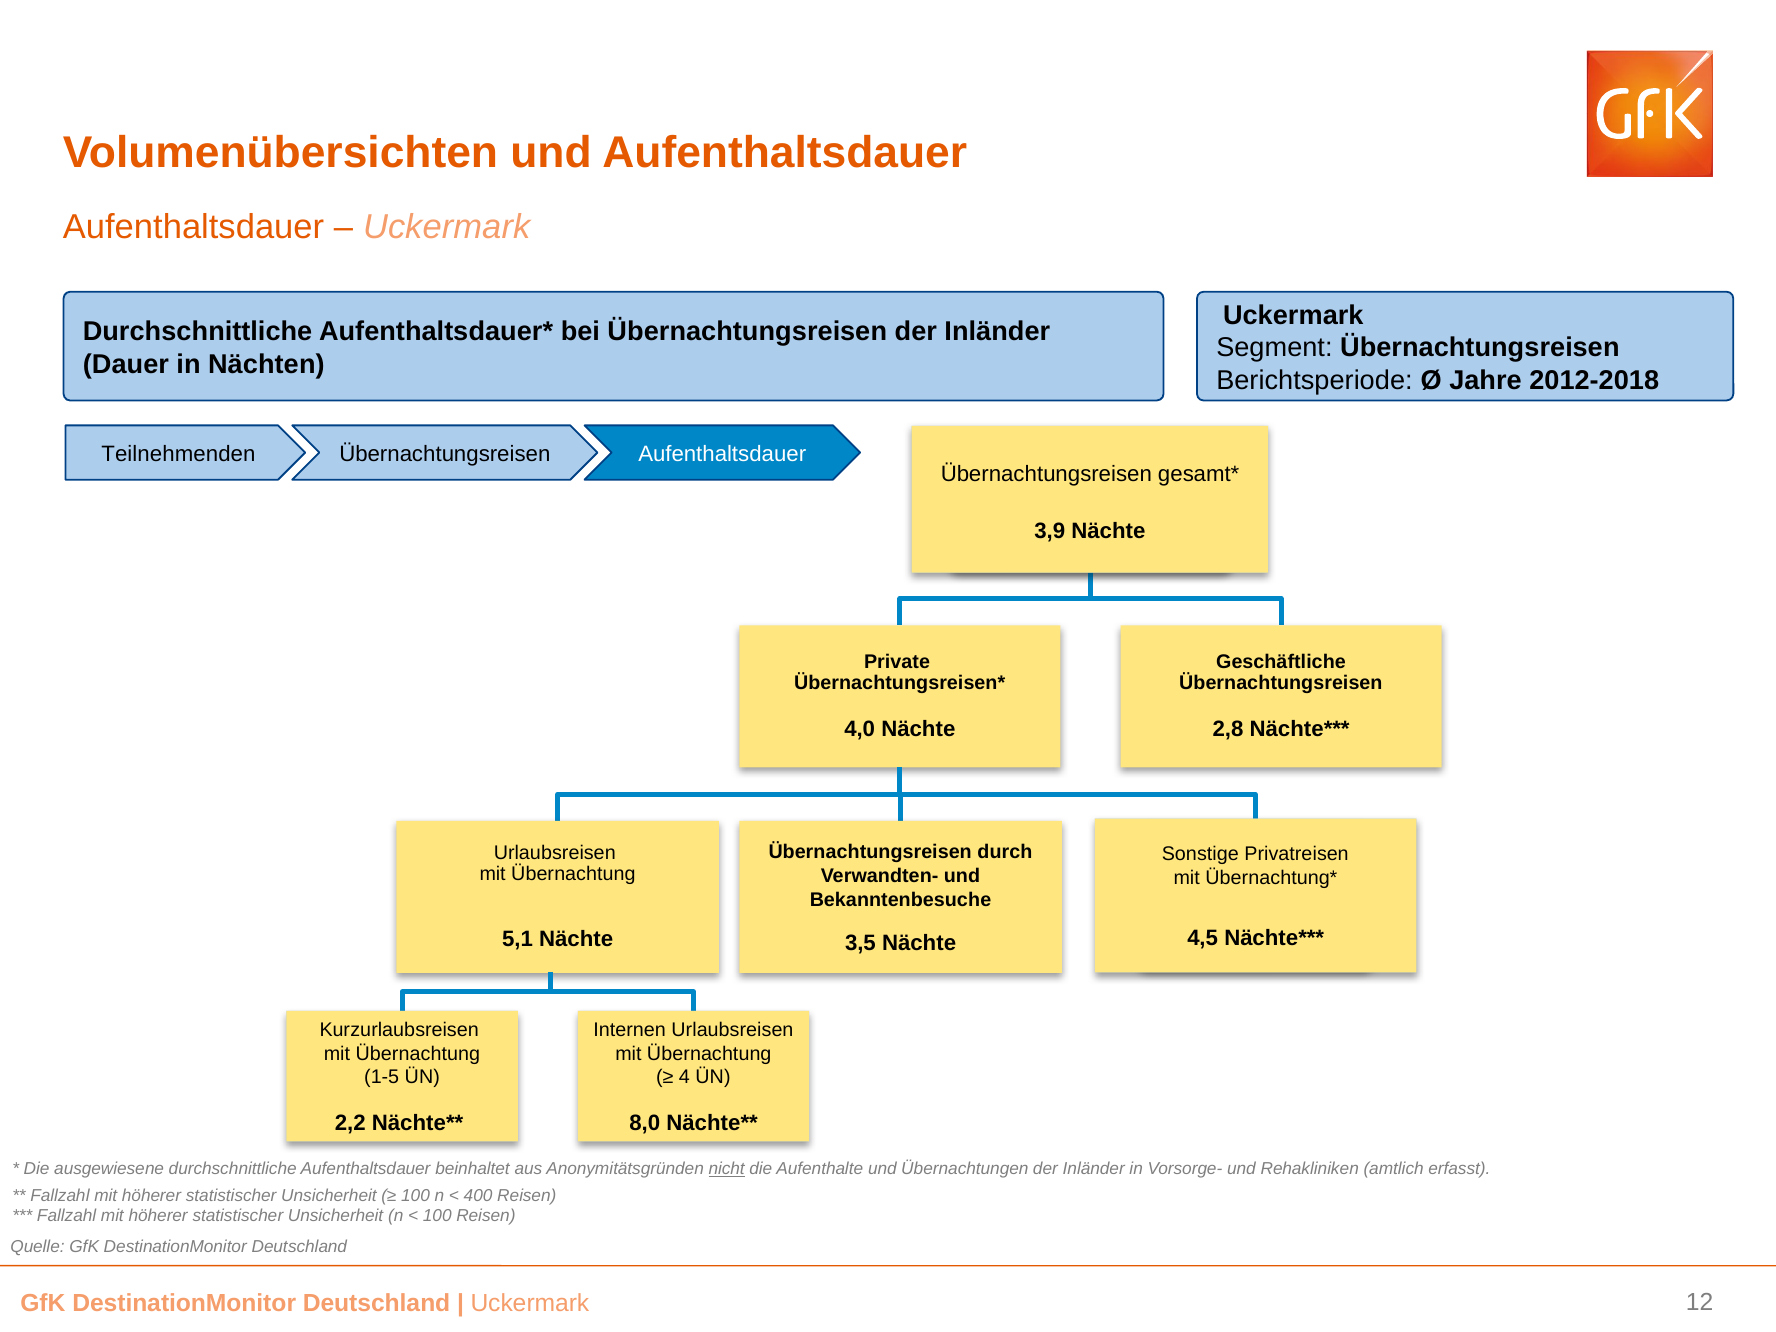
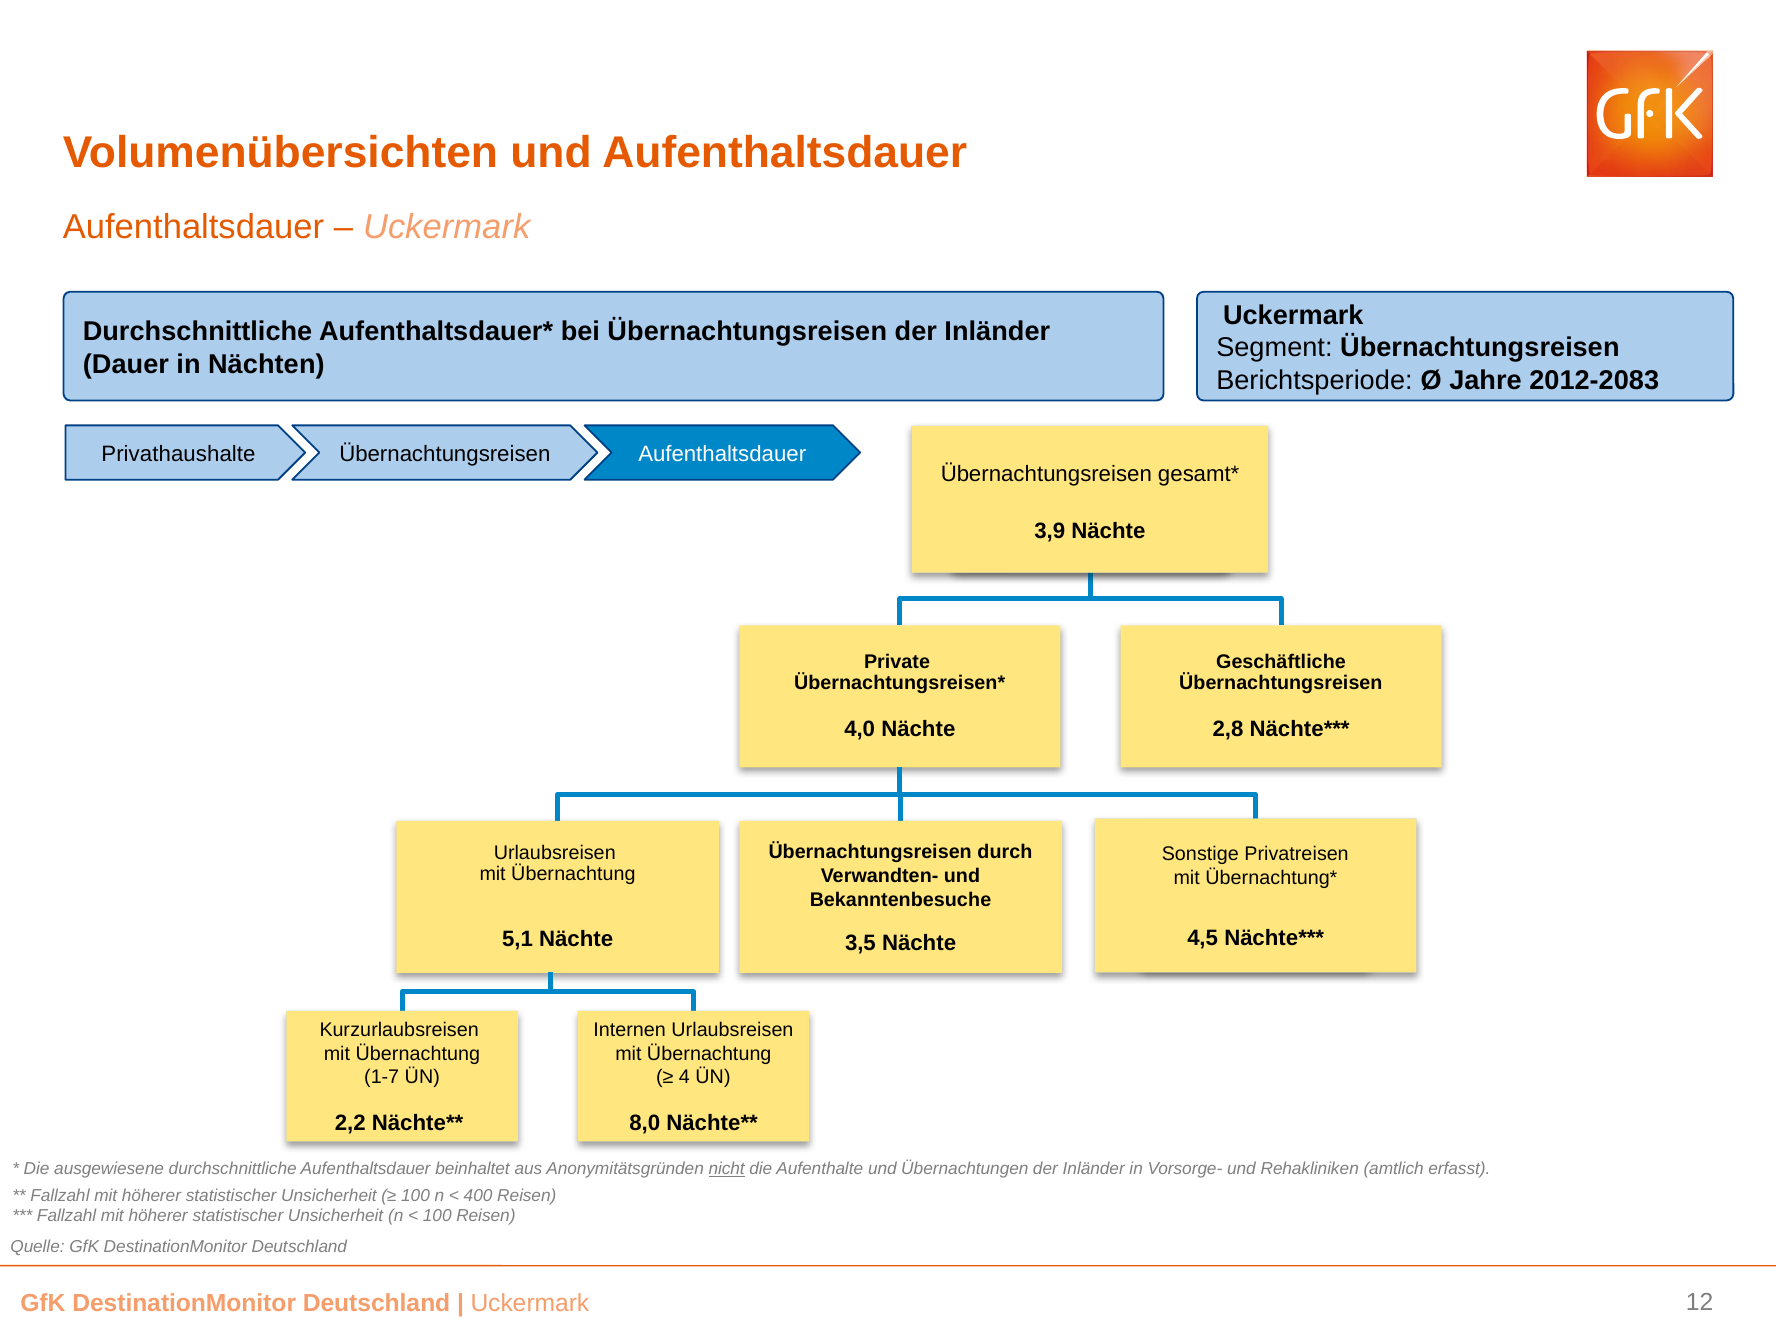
2012-2018: 2012-2018 -> 2012-2083 (1594, 381)
Teilnehmenden: Teilnehmenden -> Privathaushalte (178, 454)
1-5: 1-5 -> 1-7 (382, 1077)
